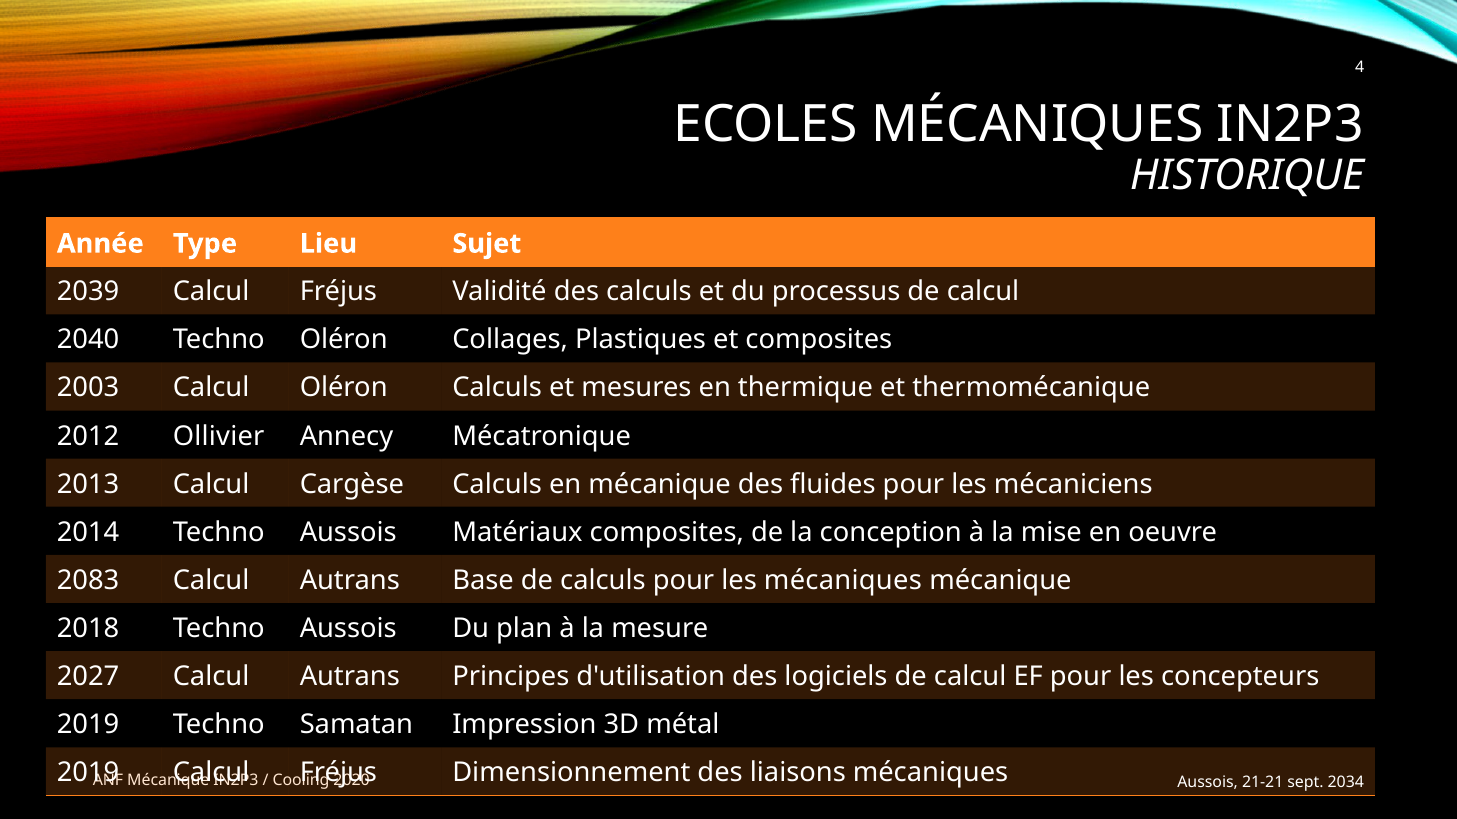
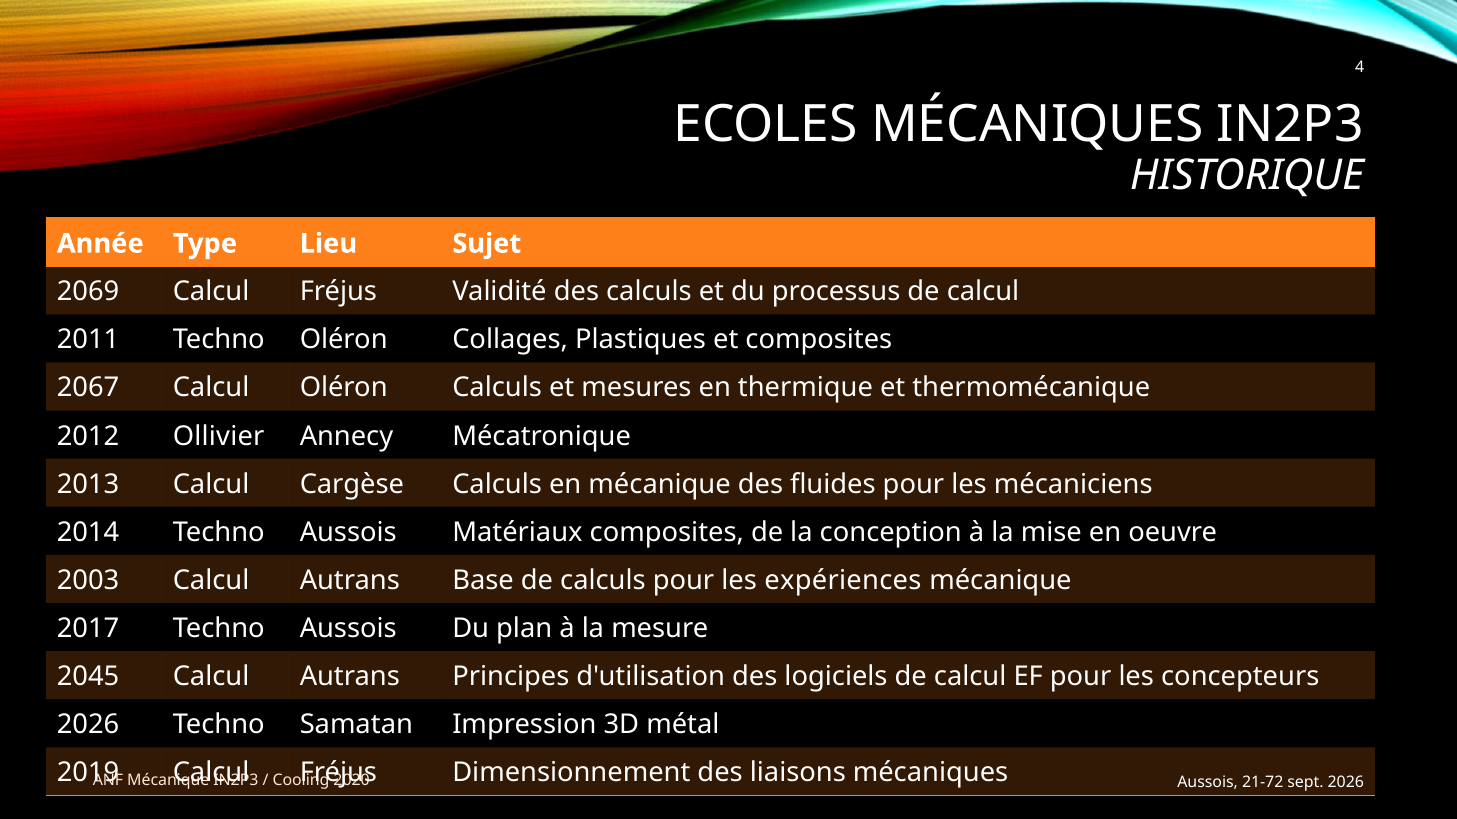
2039: 2039 -> 2069 (88, 292)
2040: 2040 -> 2011 (88, 340)
2003: 2003 -> 2067 (88, 388)
2083: 2083 -> 2003 (88, 581)
les mécaniques: mécaniques -> expériences (843, 581)
2018: 2018 -> 2017 (88, 629)
2027: 2027 -> 2045 (88, 677)
2019: 2019 -> 2026 (88, 725)
21-21: 21-21 -> 21-72 (1263, 783)
sept 2034: 2034 -> 2026 (1346, 783)
